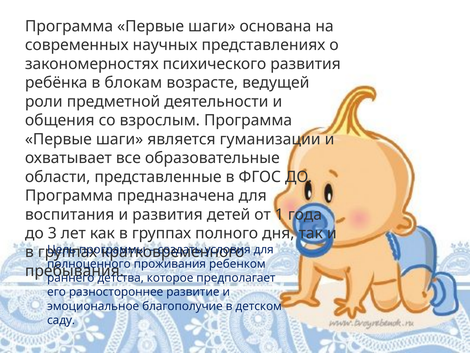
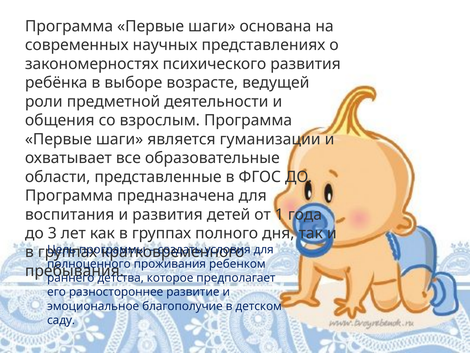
блокам: блокам -> выборе (133, 83)
